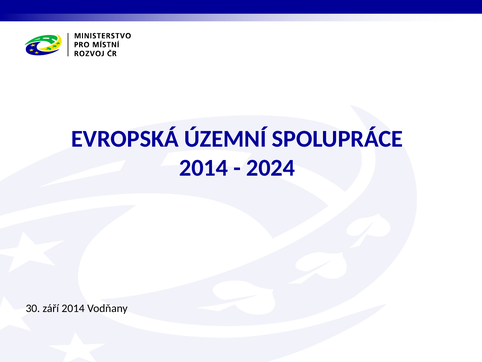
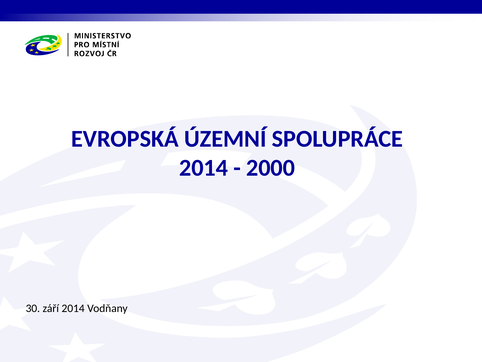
2024: 2024 -> 2000 (271, 168)
